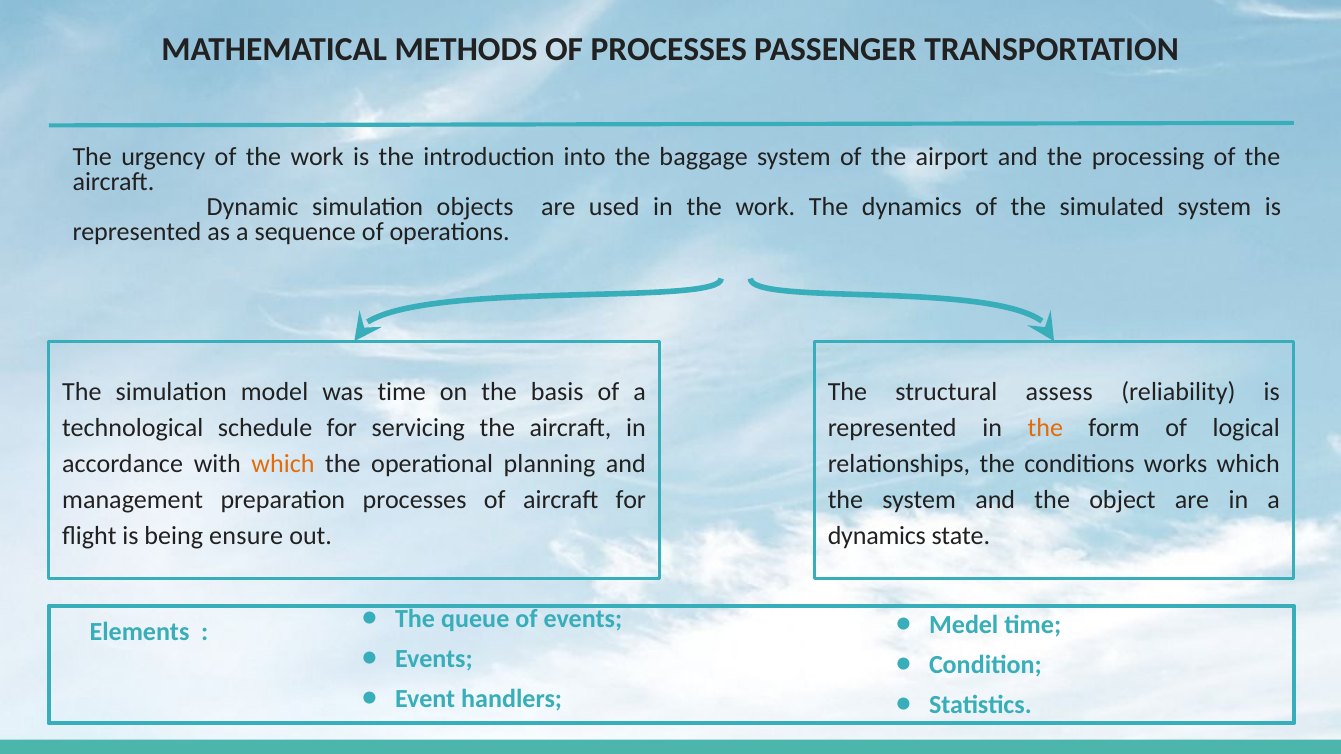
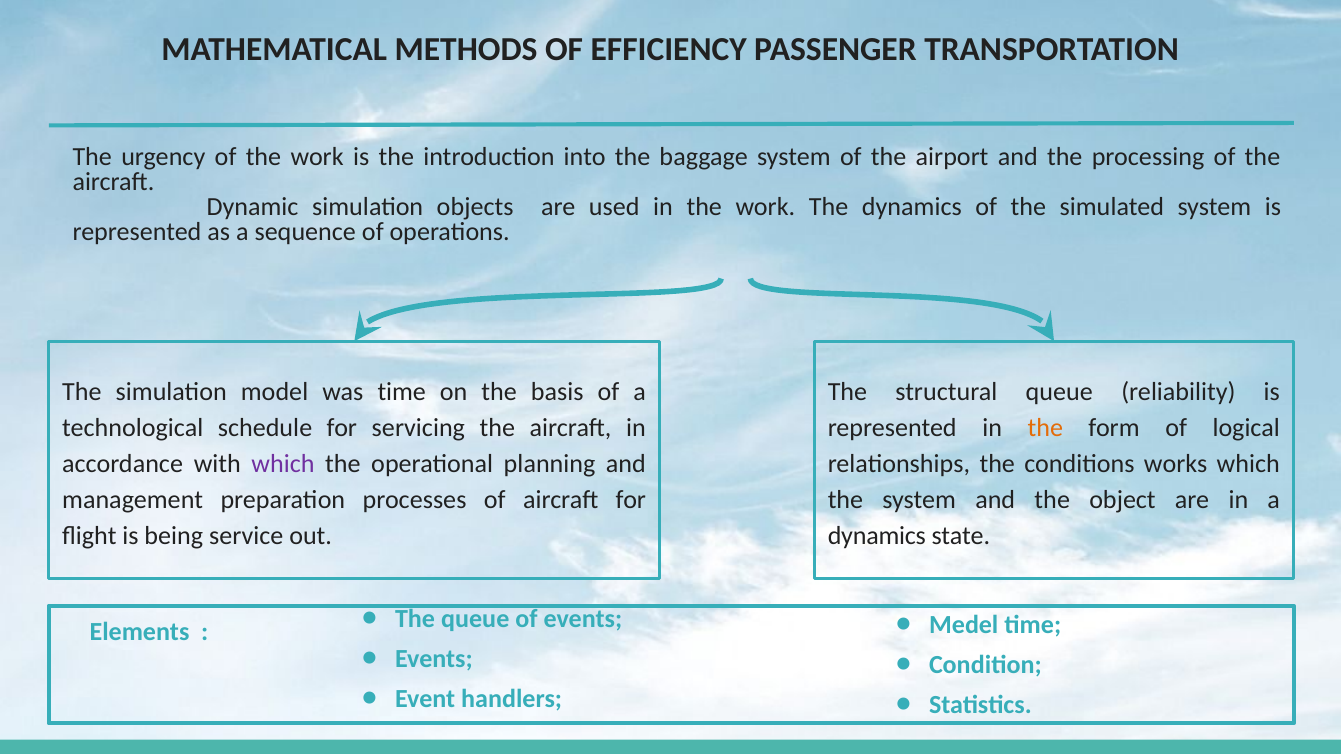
OF PROCESSES: PROCESSES -> EFFICIENCY (669, 49)
structural assess: assess -> queue (1059, 392)
which colour: orange -> purple (283, 464)
ensure: ensure -> service (246, 536)
